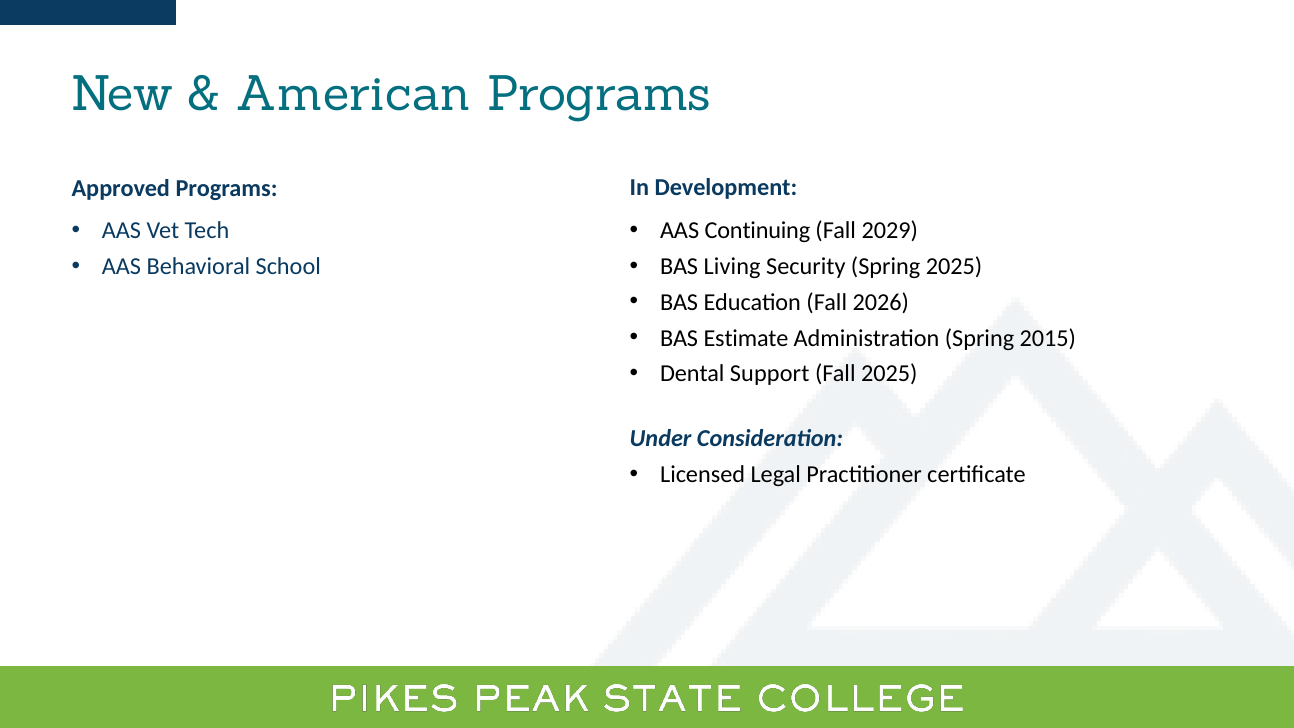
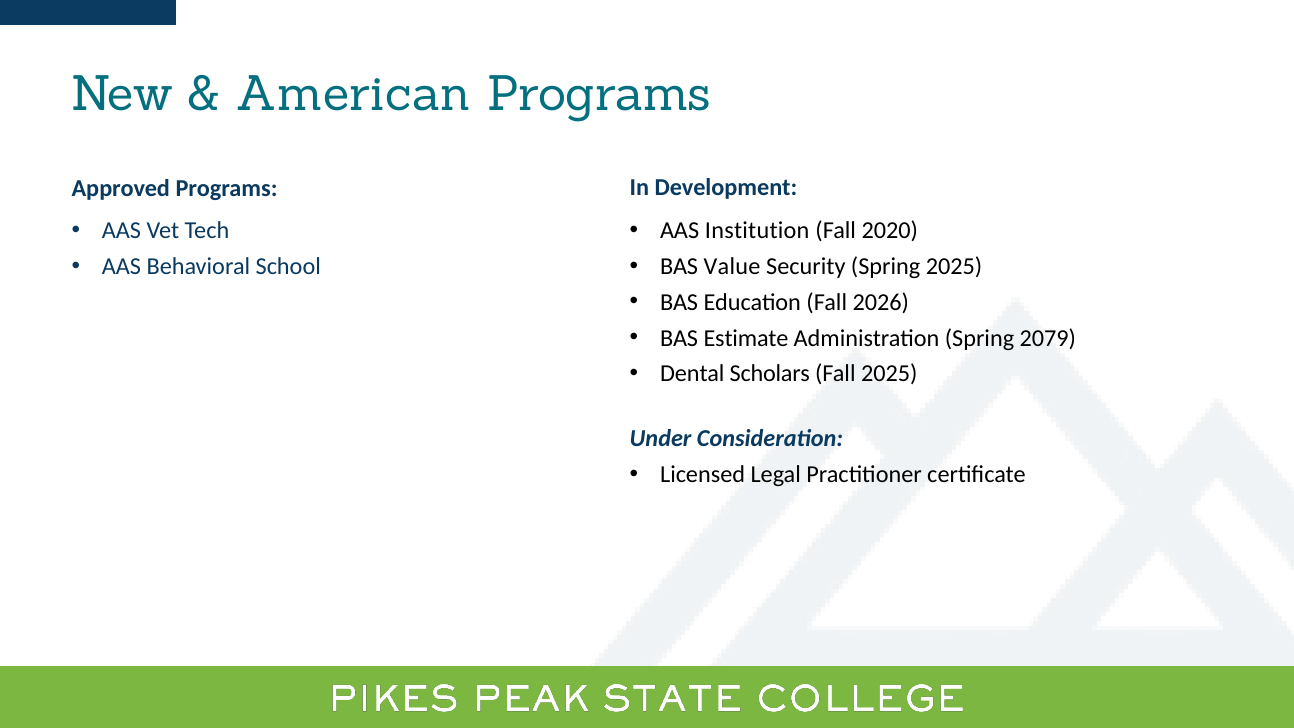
Continuing: Continuing -> Institution (757, 230)
2029: 2029 -> 2020 (890, 230)
Living: Living -> Value (732, 266)
2015: 2015 -> 2079 (1048, 338)
Support: Support -> Scholars (770, 374)
